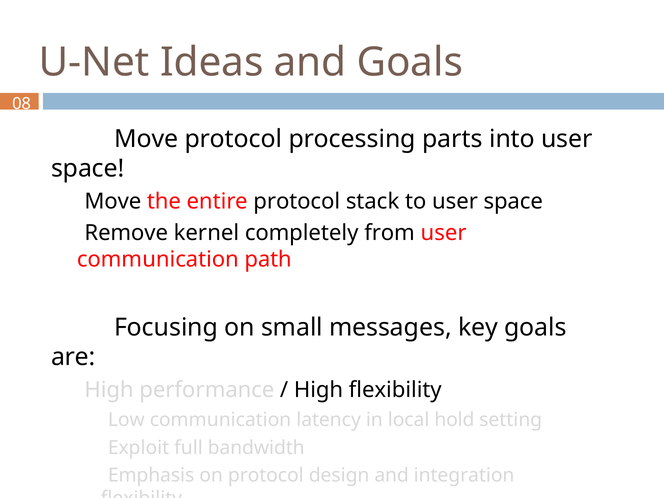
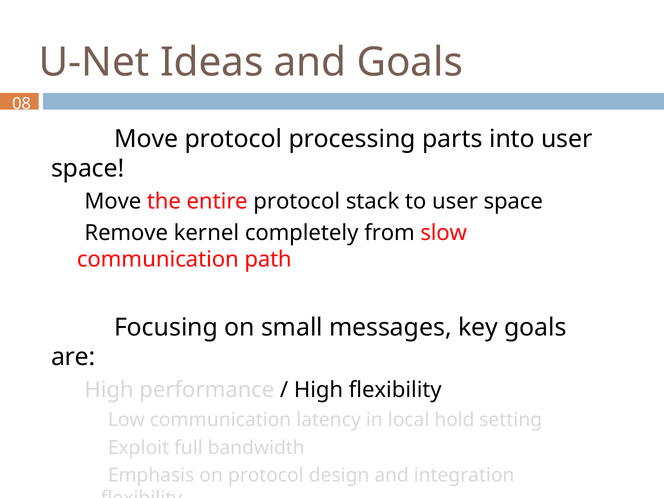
from user: user -> slow (444, 233)
